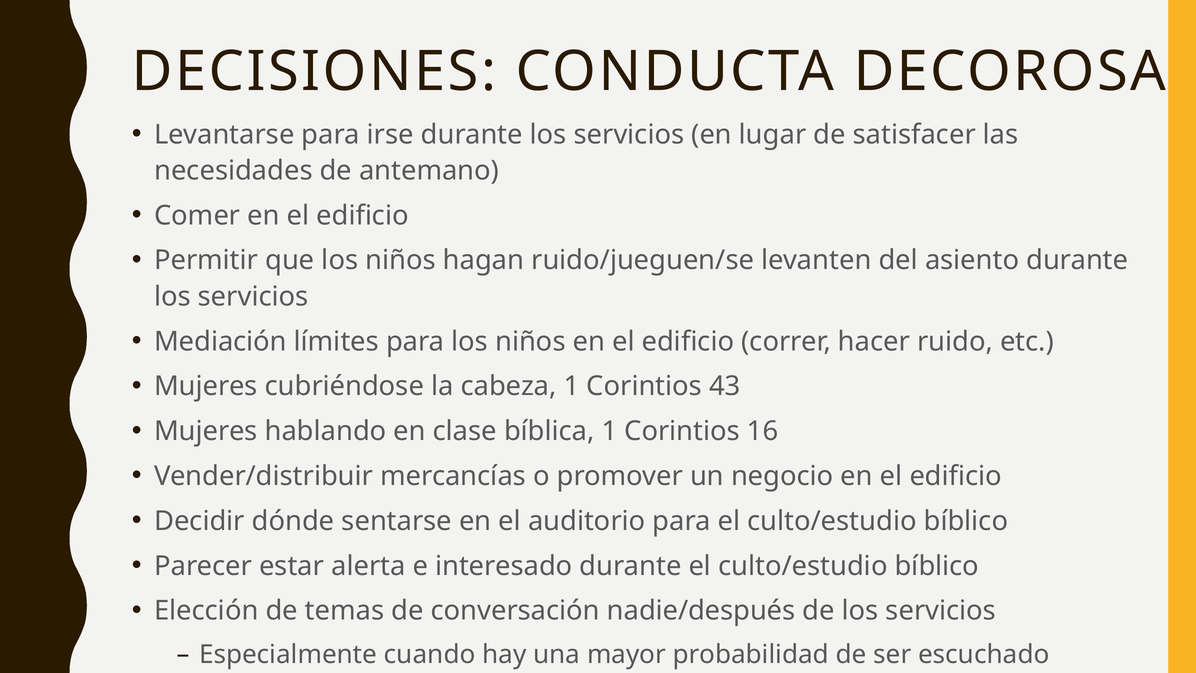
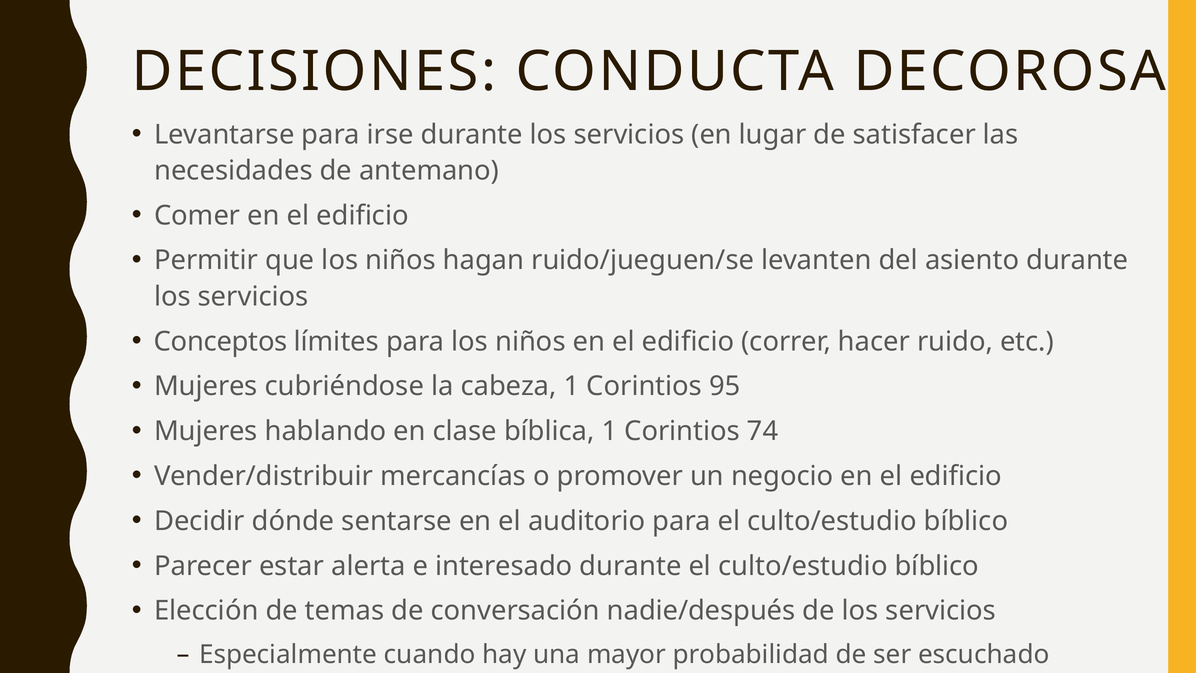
Mediación: Mediación -> Conceptos (221, 341)
43: 43 -> 95 (725, 386)
16: 16 -> 74 (763, 431)
